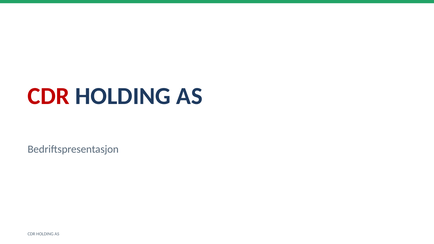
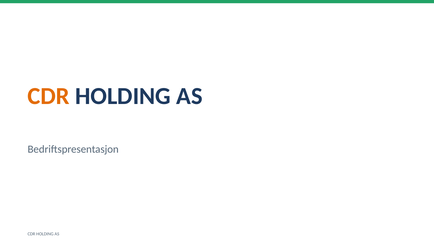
CDR colour: red -> orange (49, 96)
